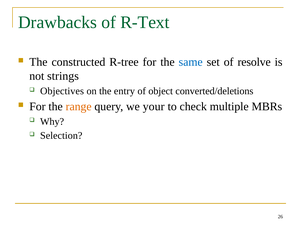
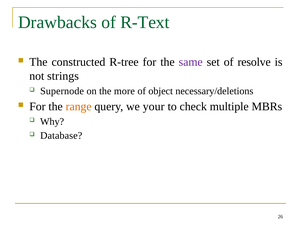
same colour: blue -> purple (191, 62)
Objectives: Objectives -> Supernode (62, 91)
entry: entry -> more (124, 91)
converted/deletions: converted/deletions -> necessary/deletions (214, 91)
Selection: Selection -> Database (61, 135)
